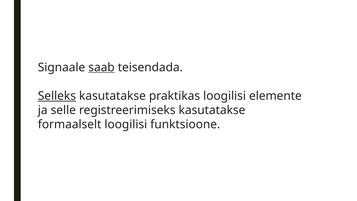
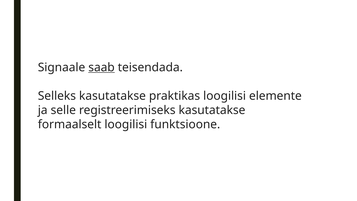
Selleks underline: present -> none (57, 96)
